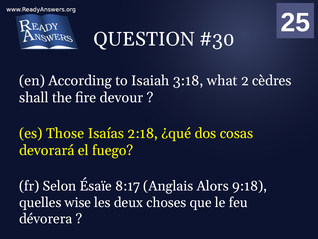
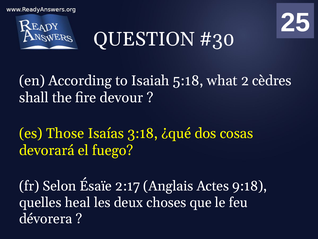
3:18: 3:18 -> 5:18 (188, 80)
2:18: 2:18 -> 3:18 (143, 133)
8:17: 8:17 -> 2:17 (128, 186)
Alors: Alors -> Actes (213, 186)
wise: wise -> heal (78, 202)
